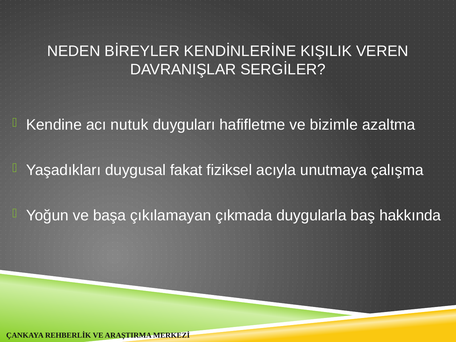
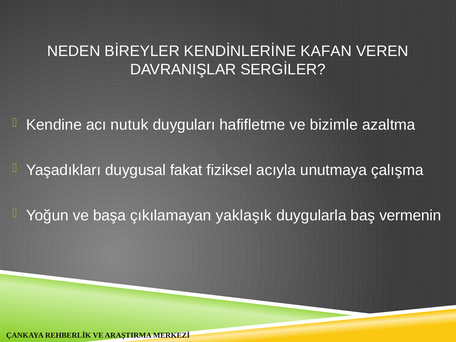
KIŞILIK: KIŞILIK -> KAFAN (326, 51)
çıkmada: çıkmada -> yaklaşık (244, 215)
hakkında: hakkında -> vermenin (410, 215)
